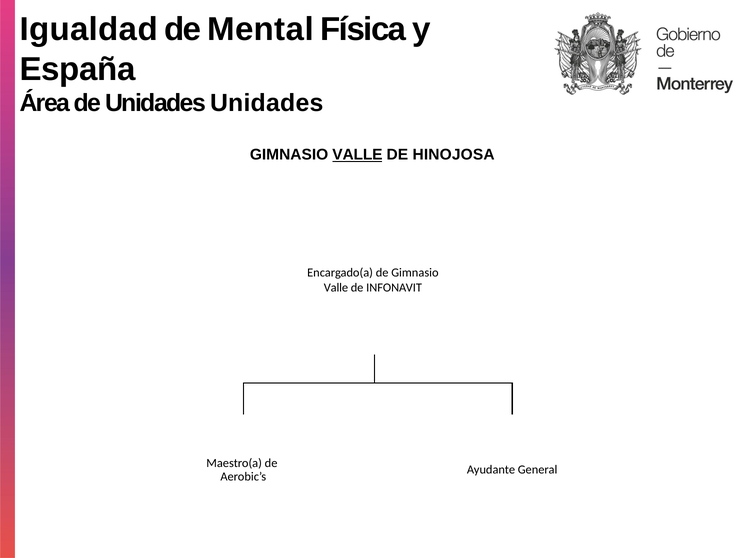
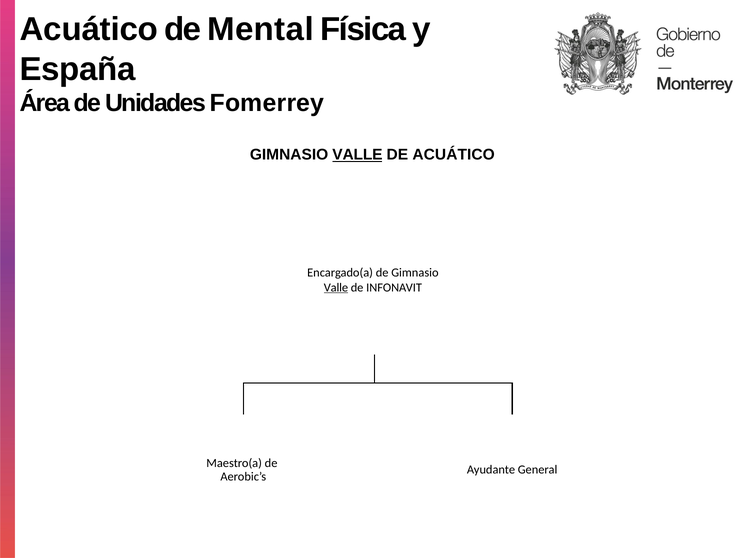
Igualdad: Igualdad -> Acuático (89, 29)
Unidades Unidades: Unidades -> Fomerrey (267, 103)
DE HINOJOSA: HINOJOSA -> ACUÁTICO (454, 155)
Valle underline: none -> present (336, 288)
